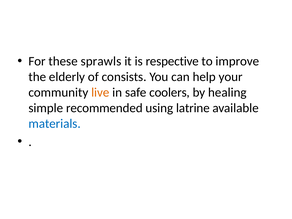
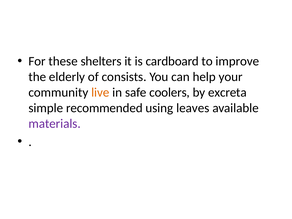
sprawls: sprawls -> shelters (101, 61)
respective: respective -> cardboard (172, 61)
healing: healing -> excreta (227, 92)
latrine: latrine -> leaves (193, 108)
materials colour: blue -> purple (55, 124)
